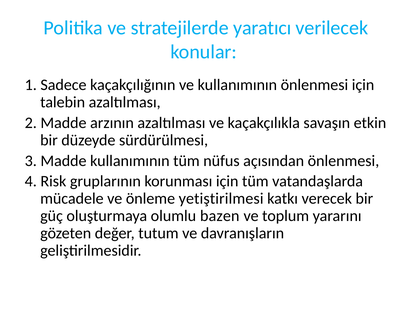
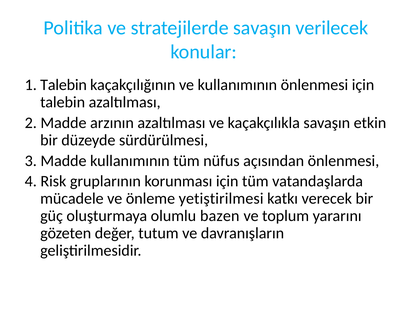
stratejilerde yaratıcı: yaratıcı -> savaşın (262, 28)
1 Sadece: Sadece -> Talebin (64, 85)
